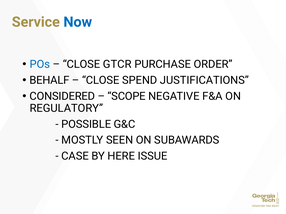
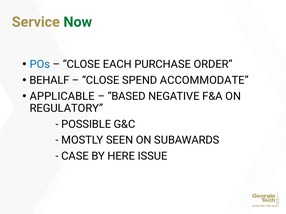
Now colour: blue -> green (78, 22)
GTCR: GTCR -> EACH (117, 64)
JUSTIFICATIONS: JUSTIFICATIONS -> ACCOMMODATE (204, 80)
CONSIDERED: CONSIDERED -> APPLICABLE (62, 96)
SCOPE: SCOPE -> BASED (127, 96)
